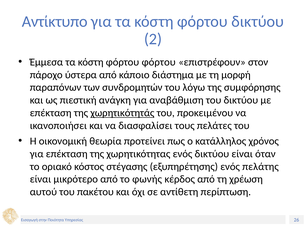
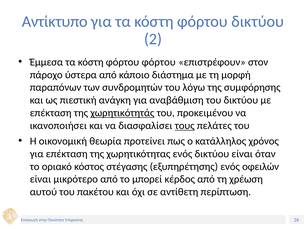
τους underline: none -> present (185, 126)
πελάτης: πελάτης -> οφειλών (261, 167)
φωνής: φωνής -> μπορεί (147, 180)
